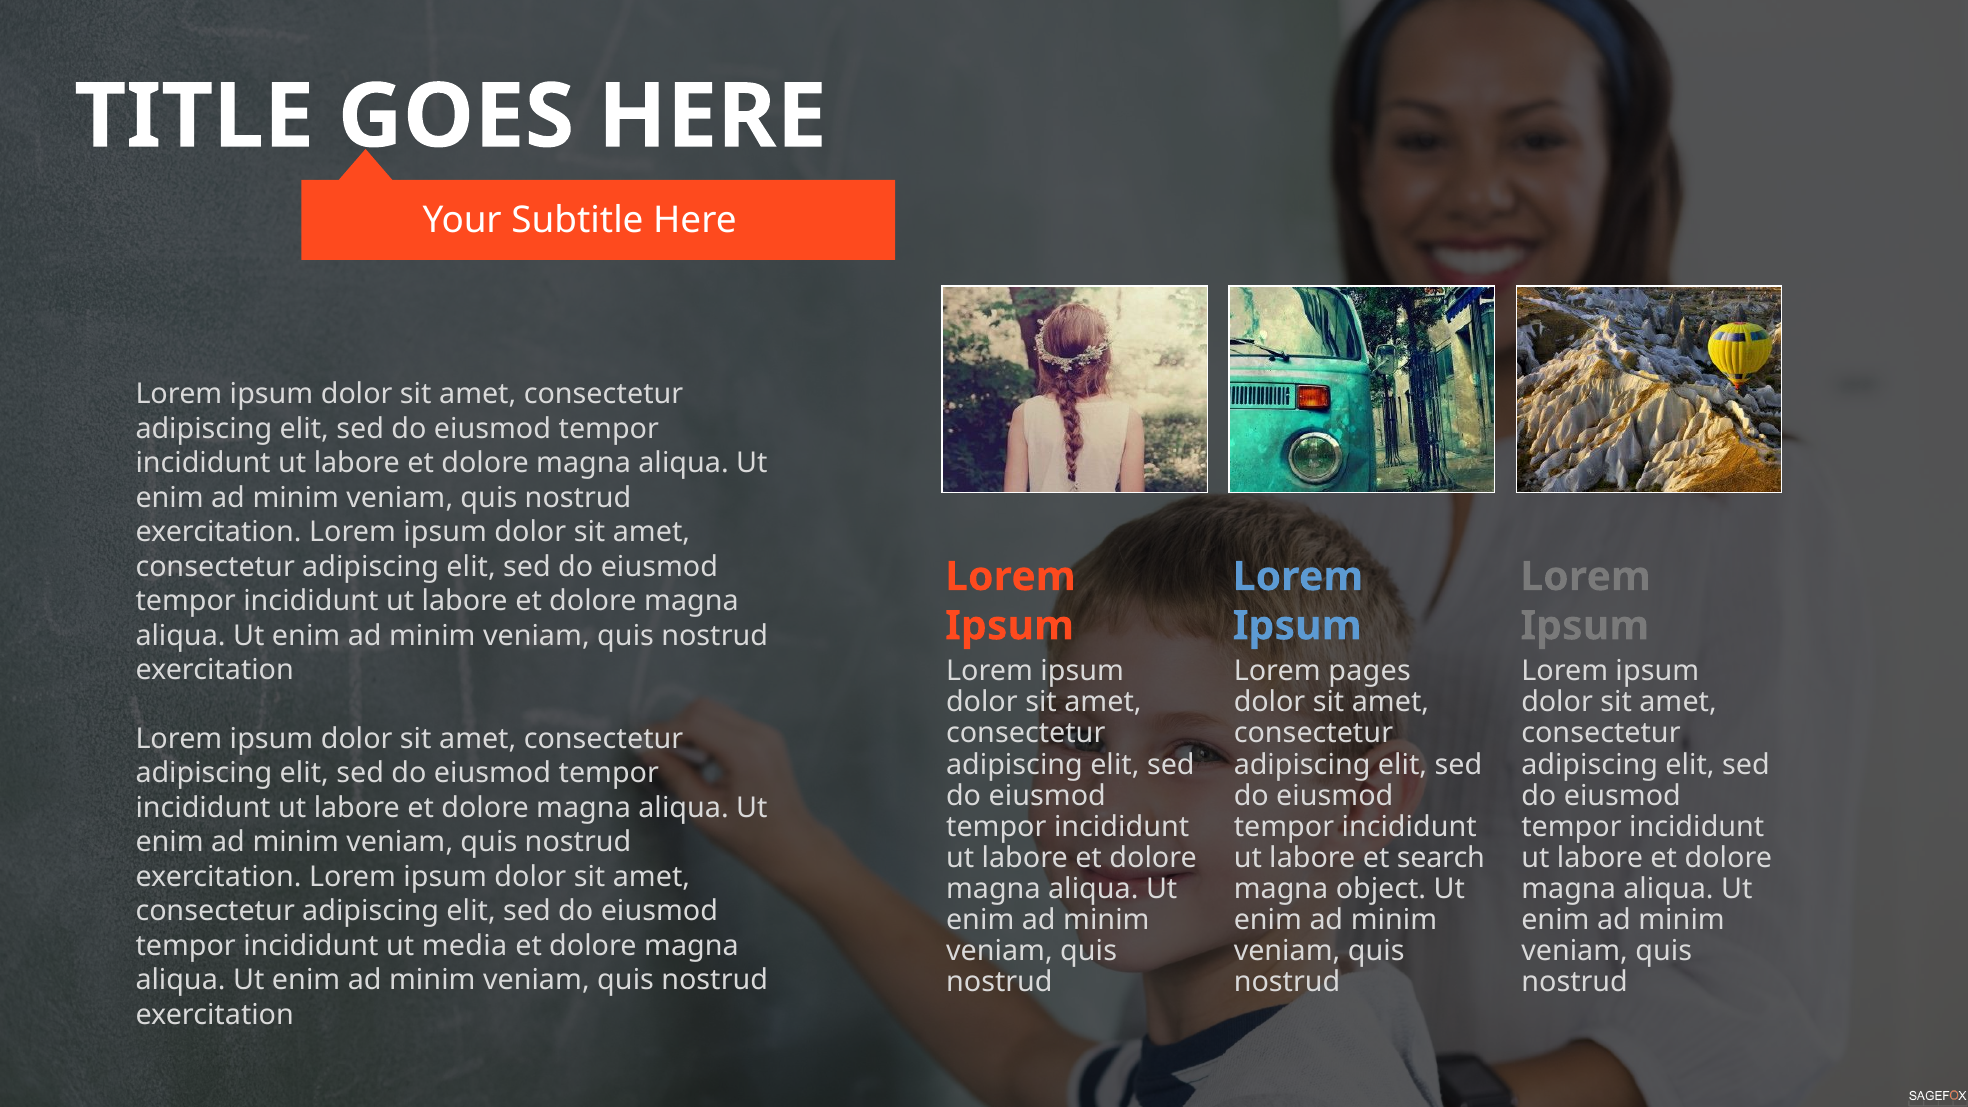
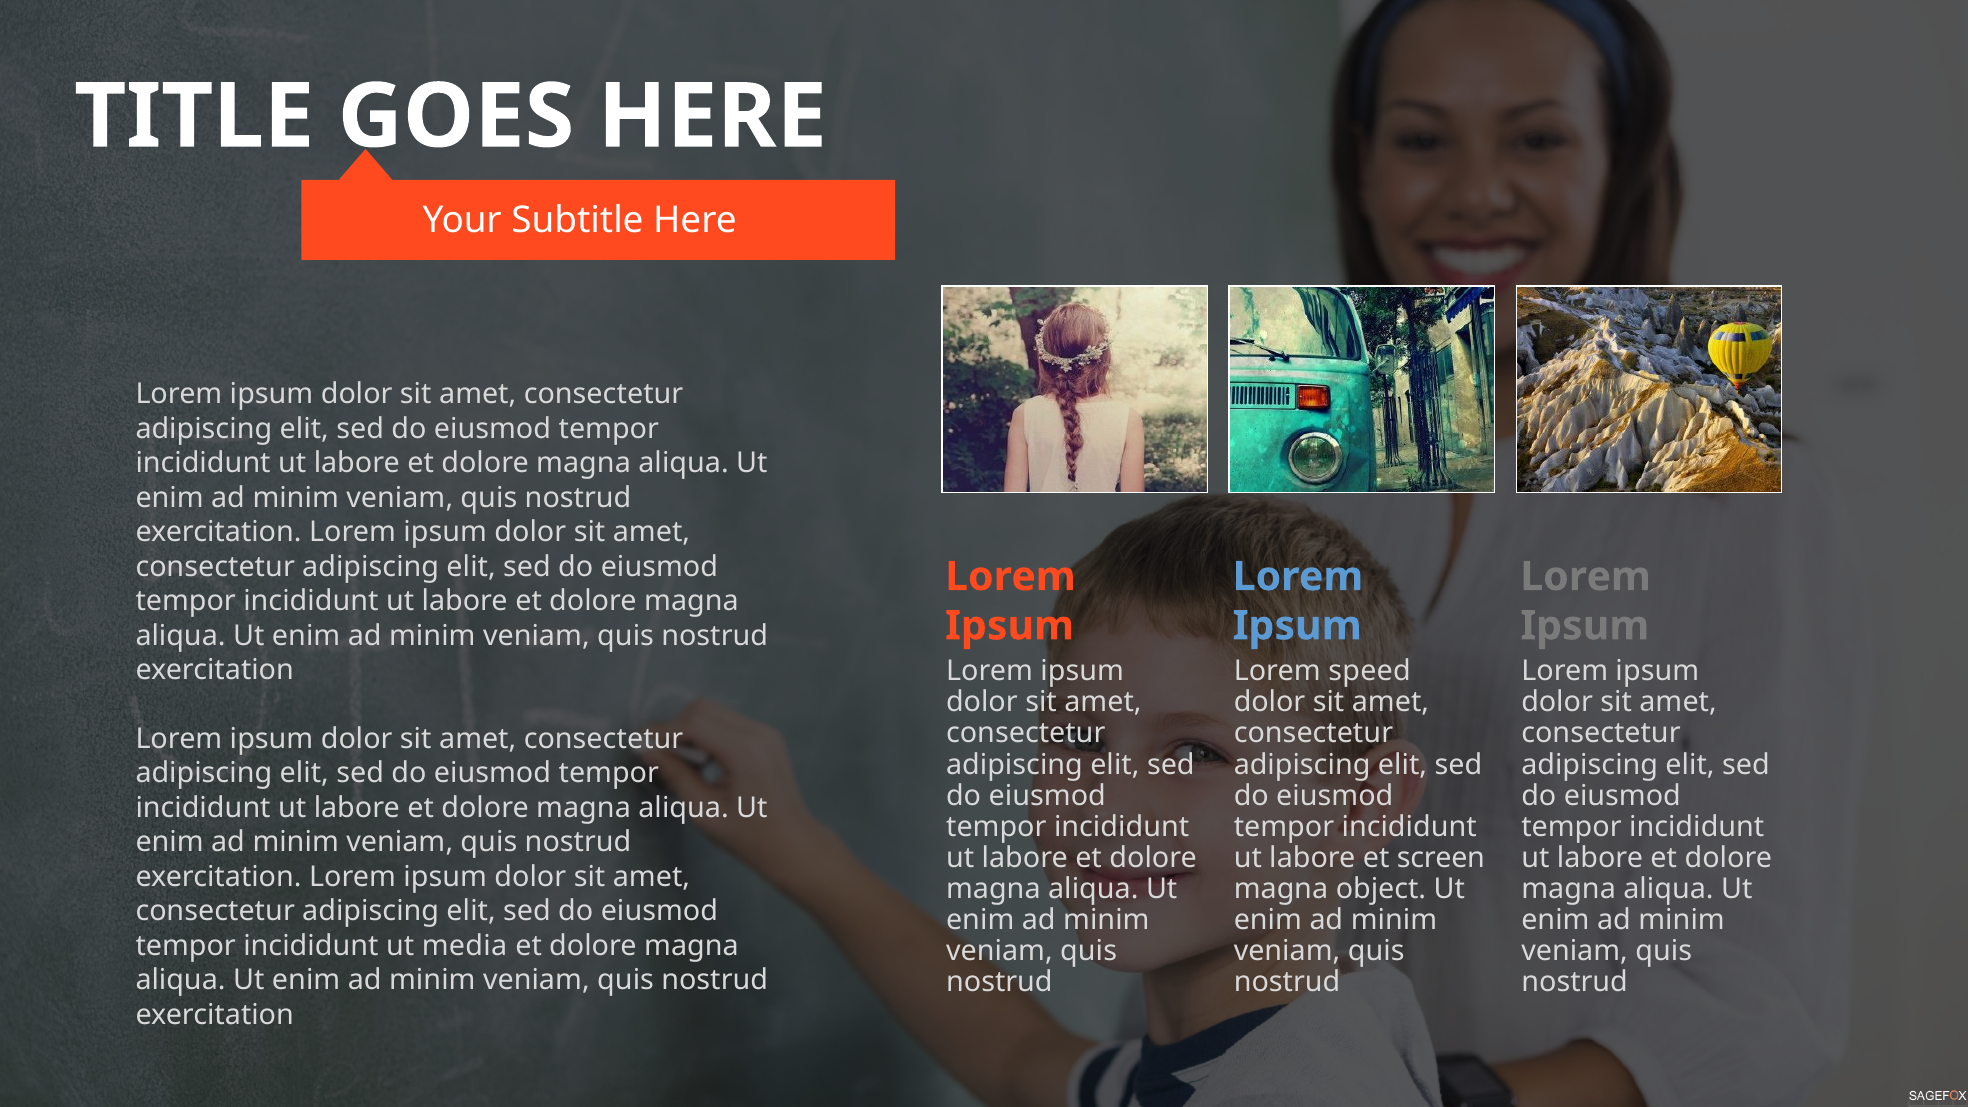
pages: pages -> speed (1370, 671)
search: search -> screen (1441, 858)
